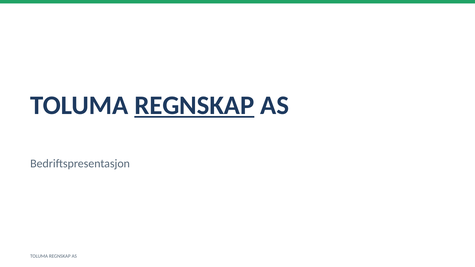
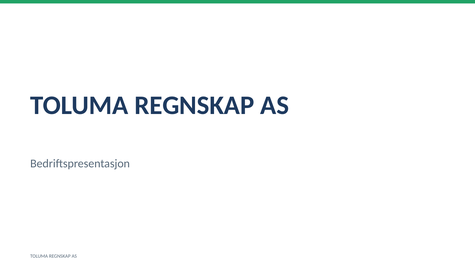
REGNSKAP underline: present -> none (194, 105)
